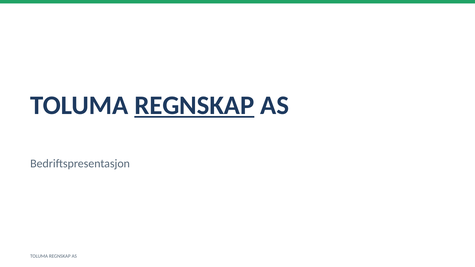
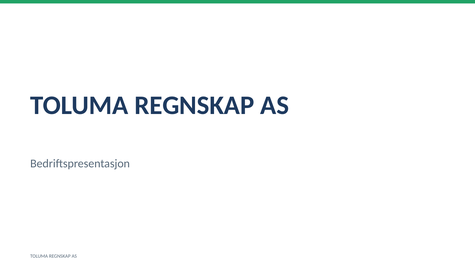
REGNSKAP underline: present -> none (194, 105)
